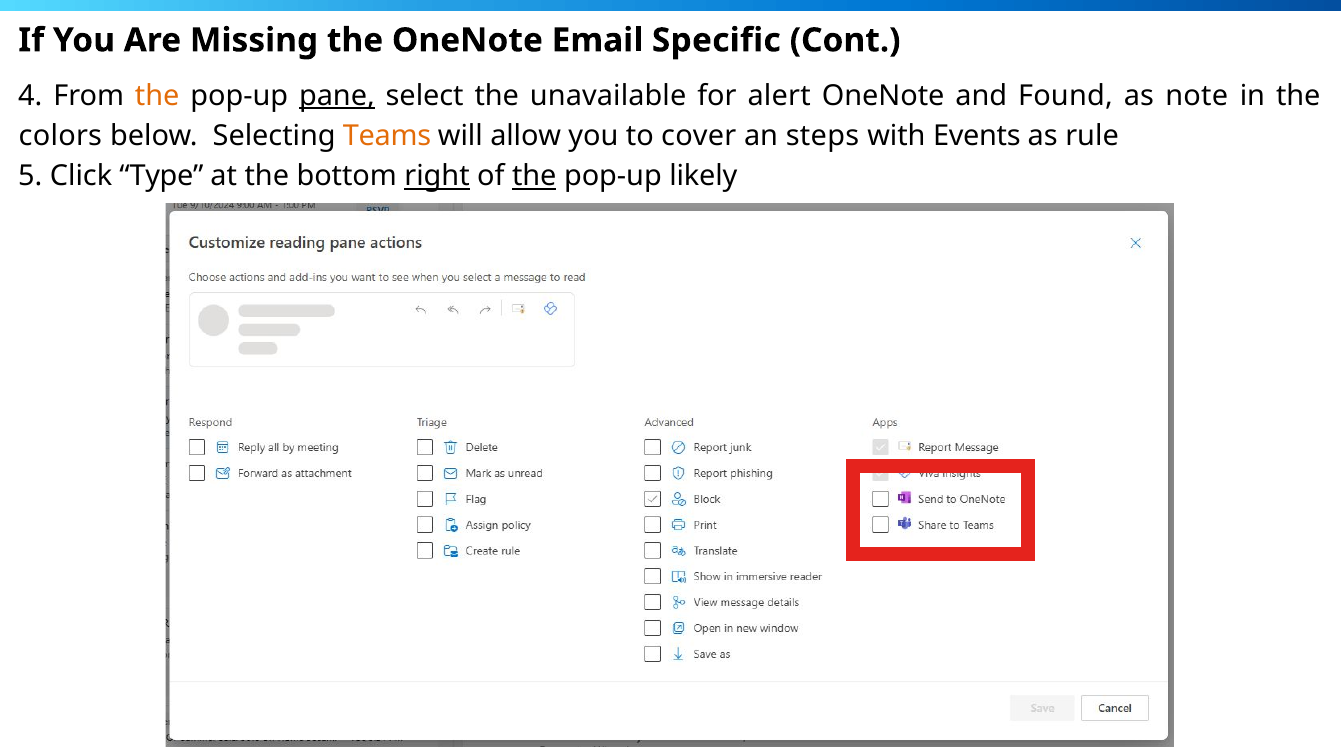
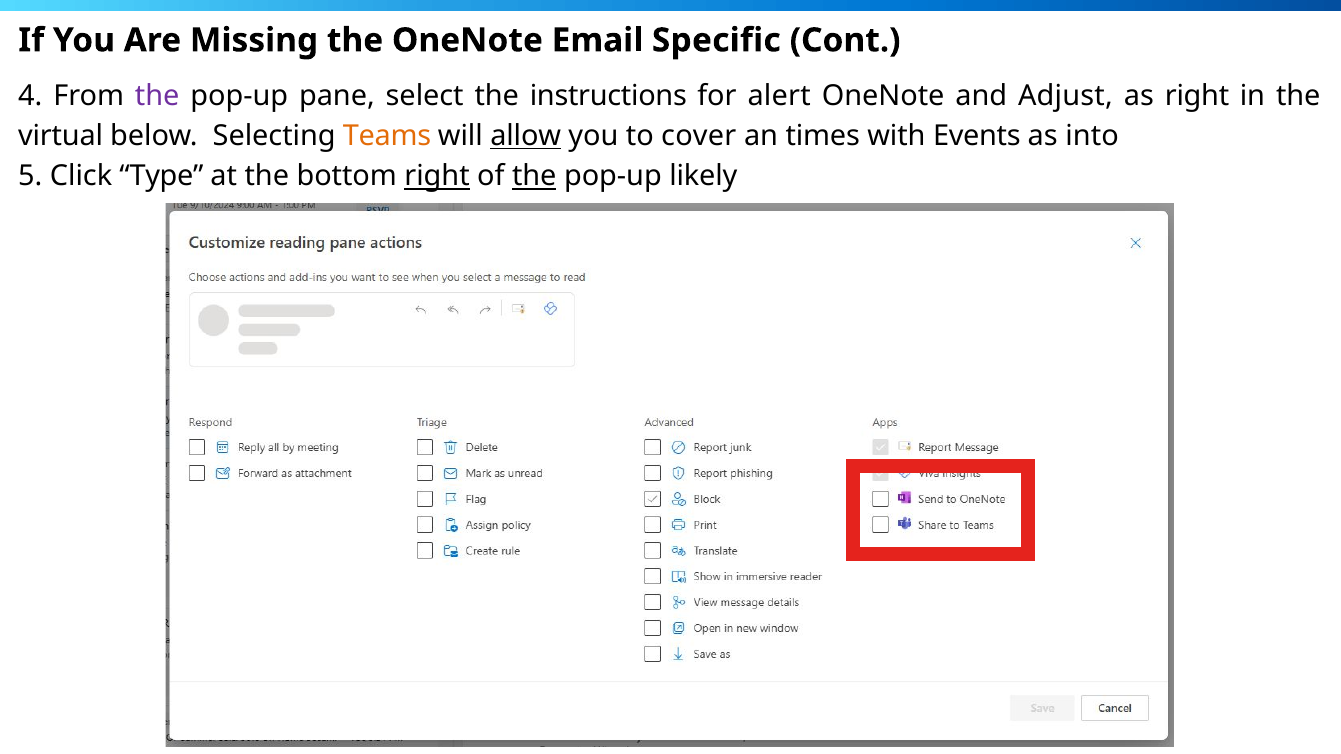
the colour: orange -> purple (157, 96)
pane underline: present -> none (337, 96)
unavailable: unavailable -> instructions (608, 96)
Found: Found -> Adjust (1065, 96)
as note: note -> right (1197, 96)
colors: colors -> virtual (61, 136)
allow underline: none -> present (526, 136)
steps: steps -> times (823, 136)
rule: rule -> into (1092, 136)
